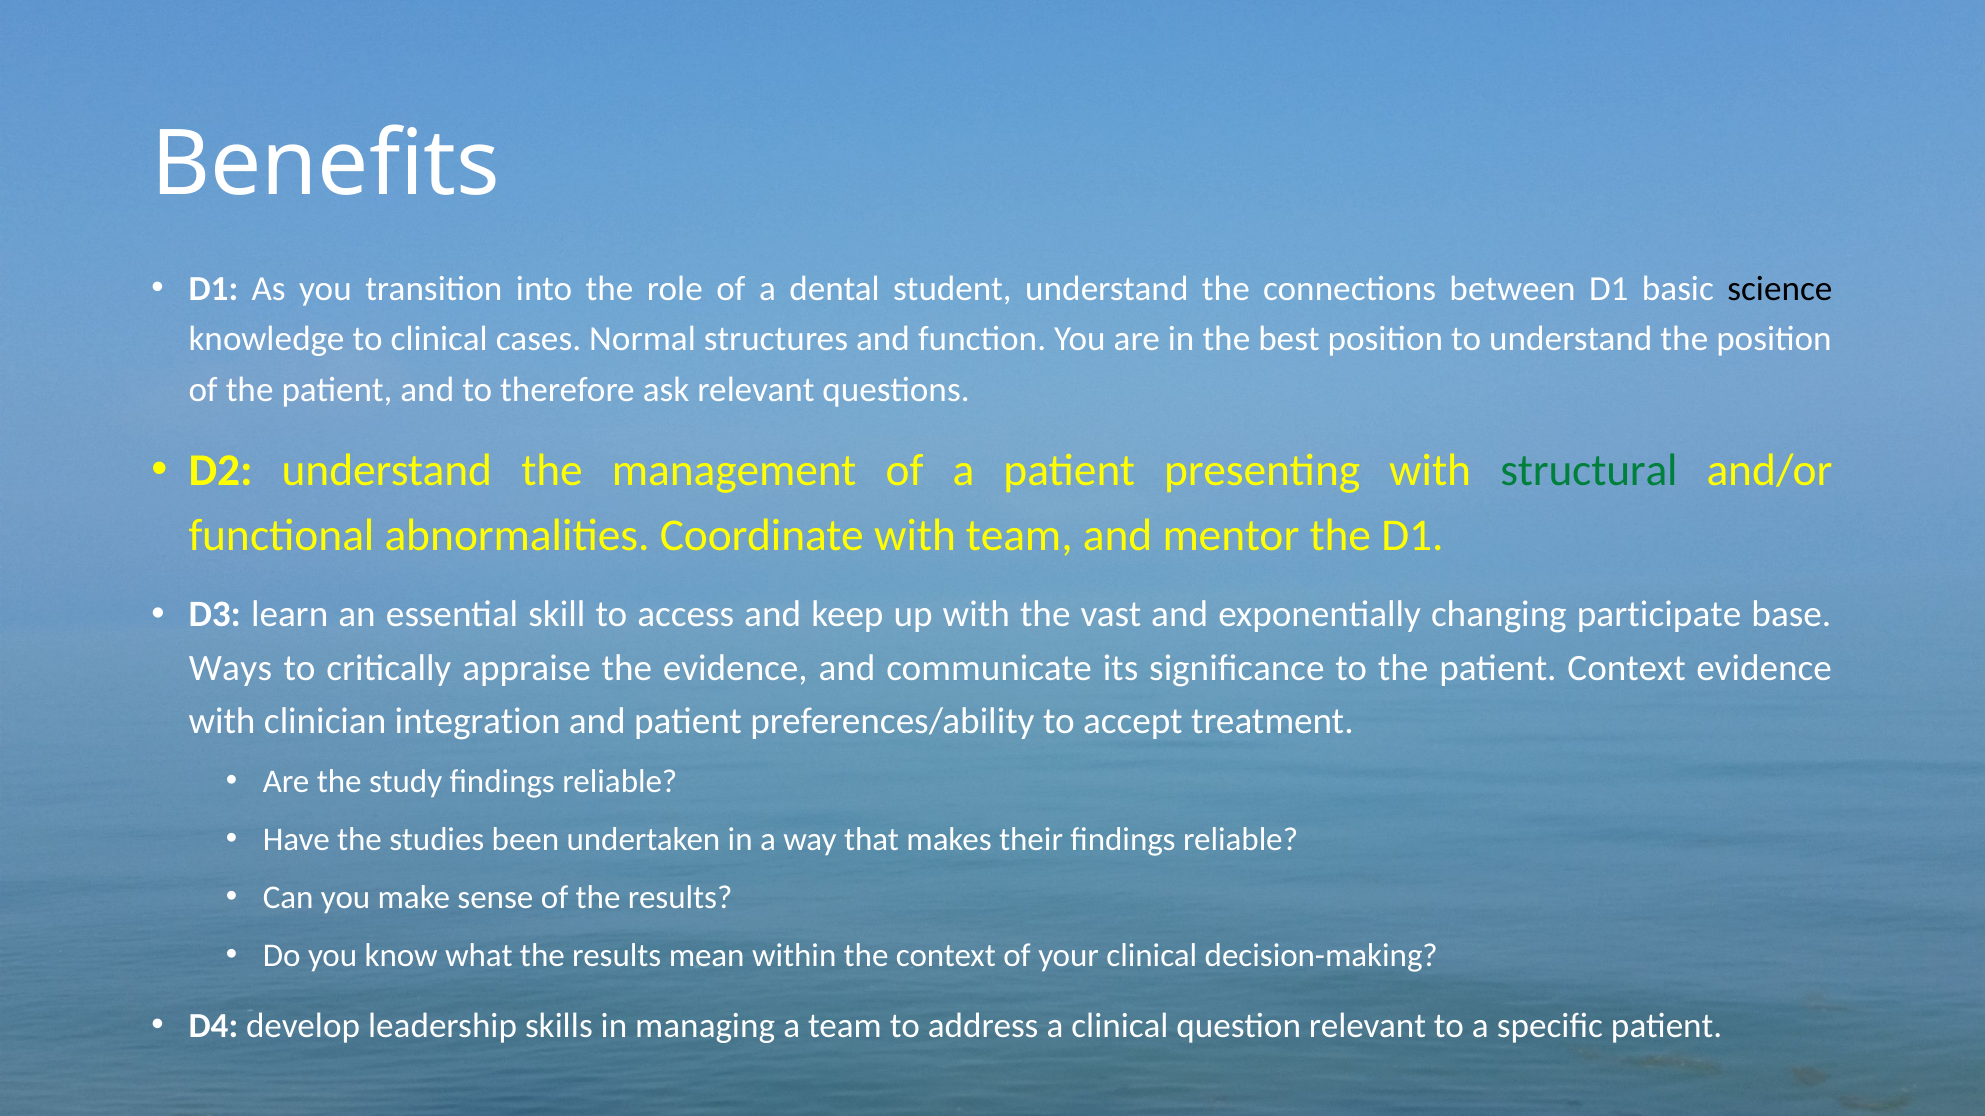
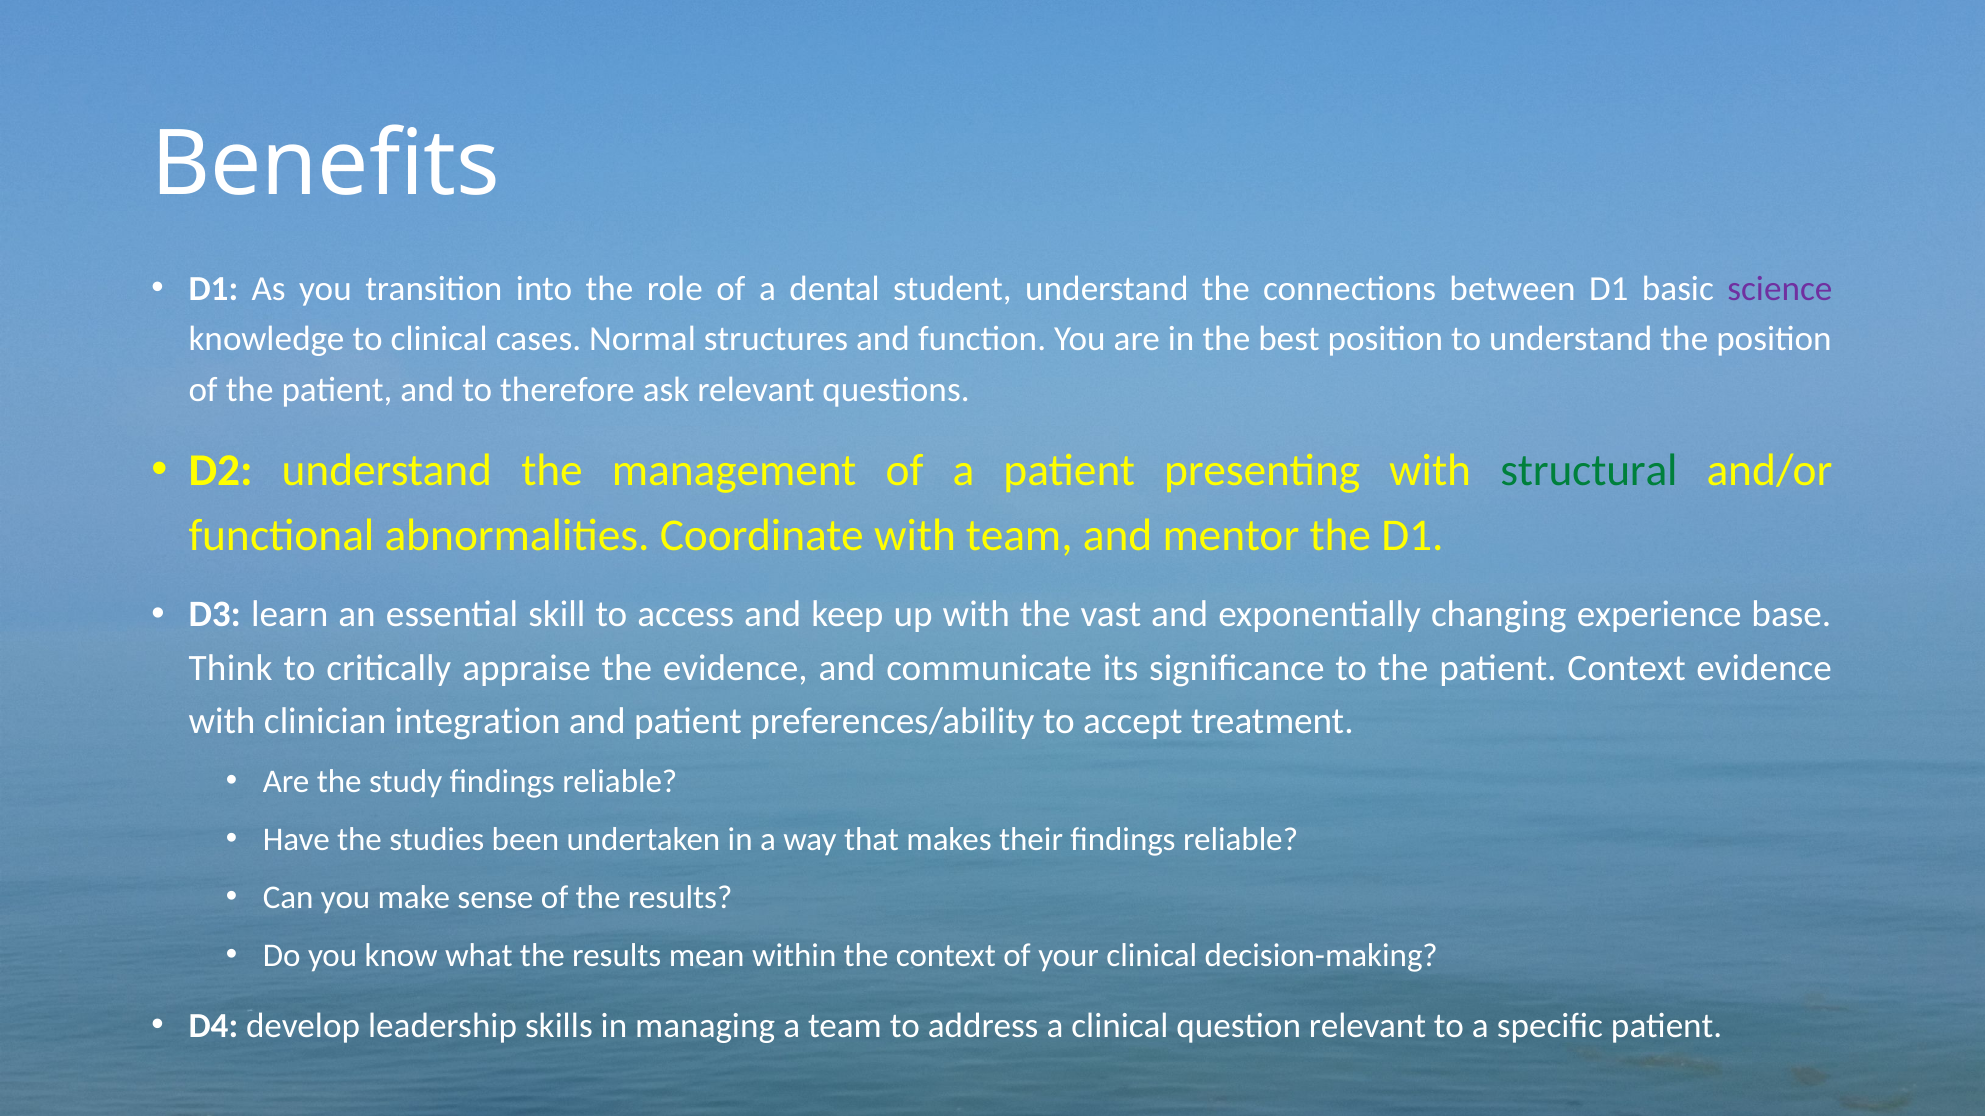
science colour: black -> purple (1780, 289)
participate: participate -> experience (1659, 615)
Ways: Ways -> Think (231, 668)
